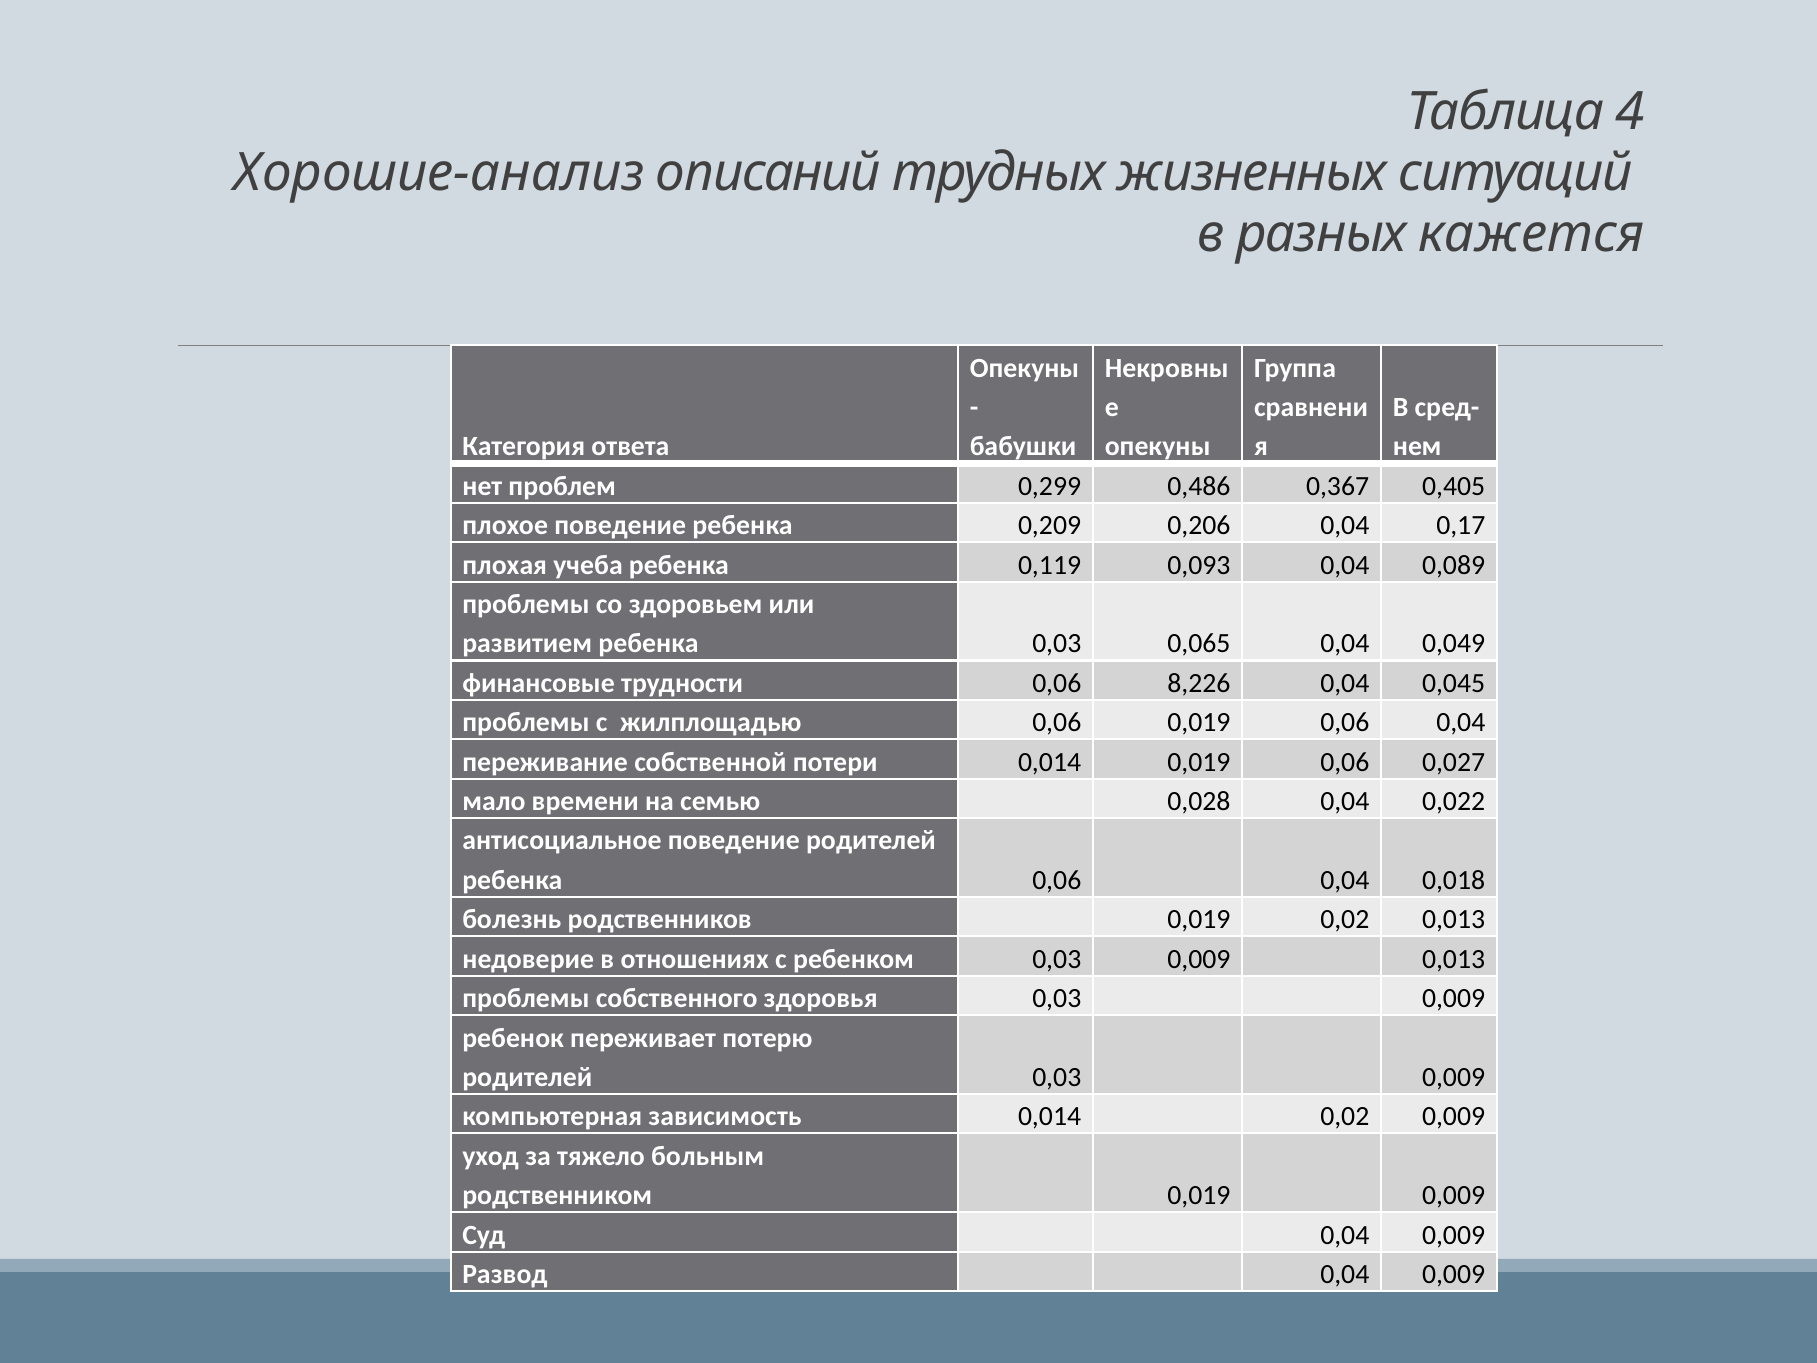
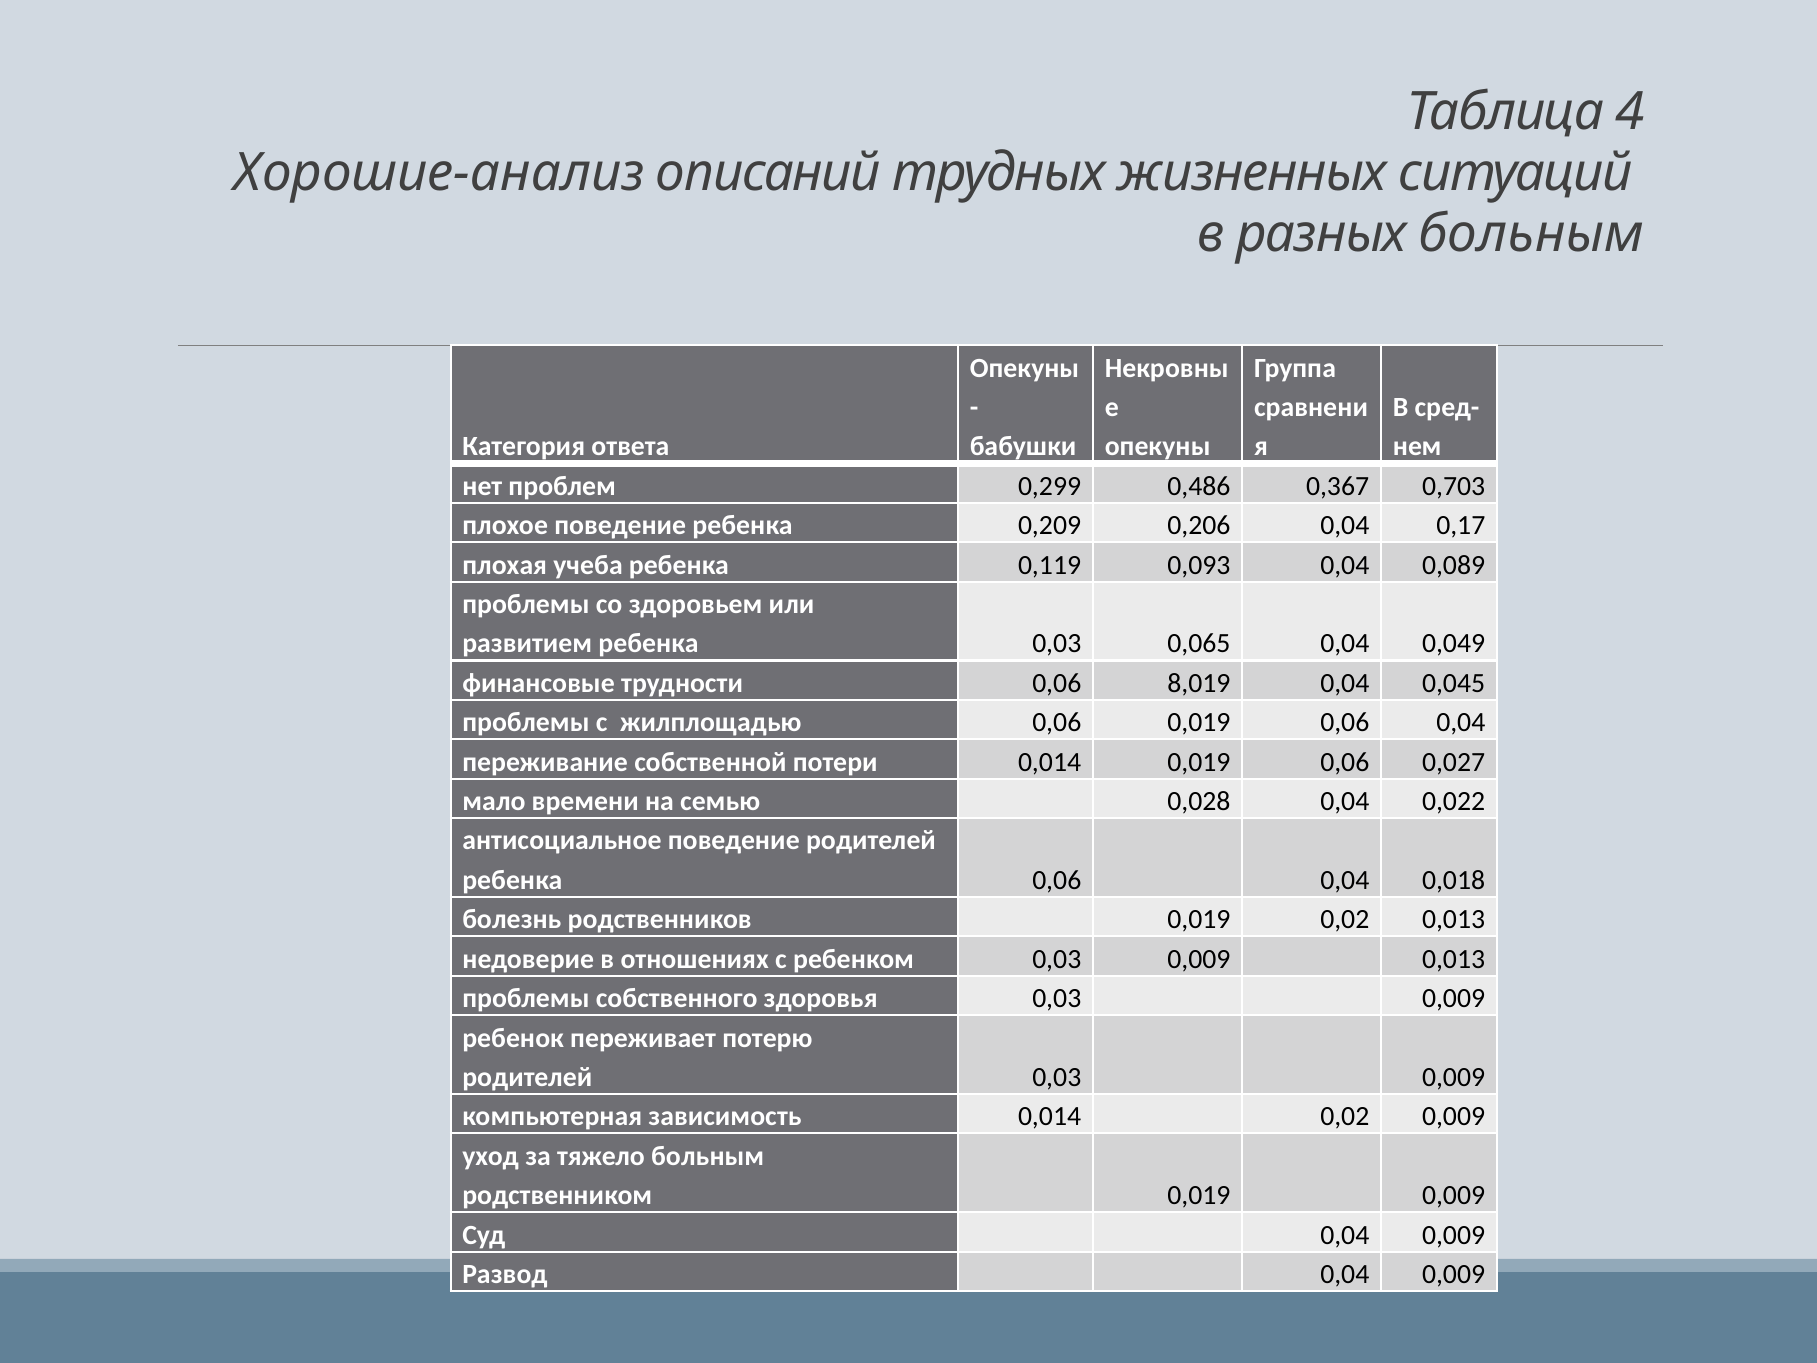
разных кажется: кажется -> больным (1531, 234)
0,405: 0,405 -> 0,703 (1454, 486)
8,226: 8,226 -> 8,019 (1199, 683)
